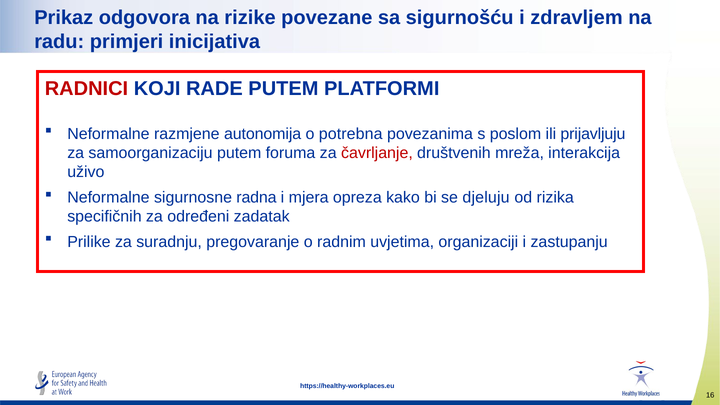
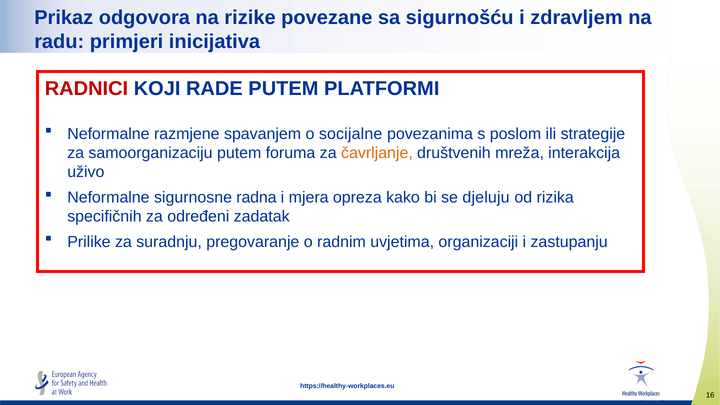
autonomija: autonomija -> spavanjem (263, 134)
potrebna: potrebna -> socijalne (351, 134)
prijavljuju: prijavljuju -> strategije (593, 134)
čavrljanje colour: red -> orange (377, 153)
